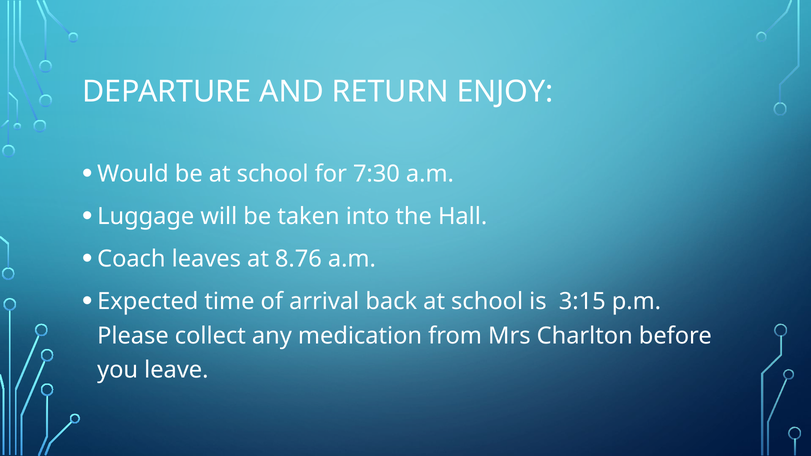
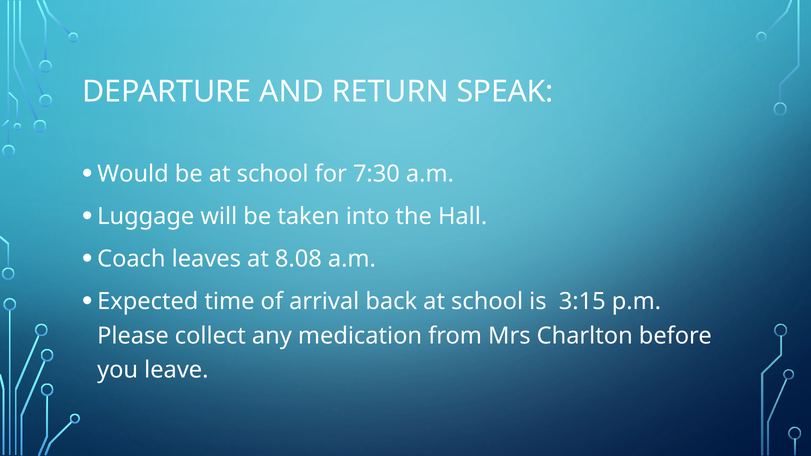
ENJOY: ENJOY -> SPEAK (505, 92)
8.76: 8.76 -> 8.08 (298, 259)
